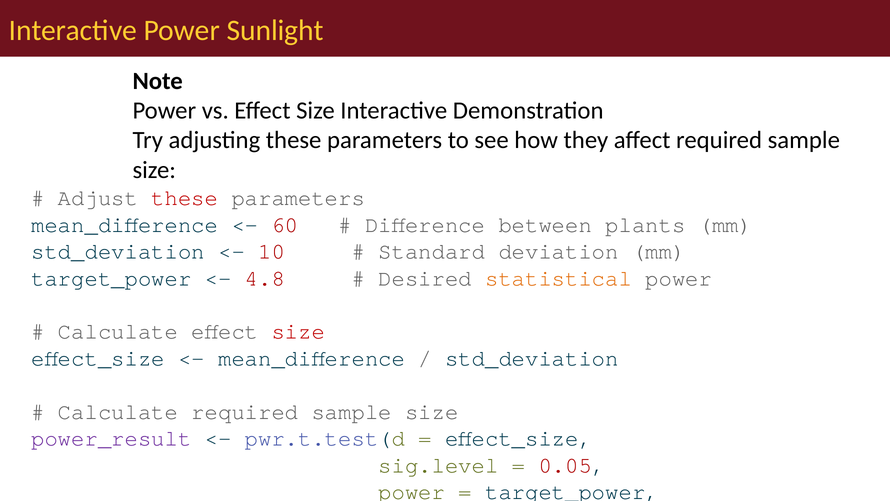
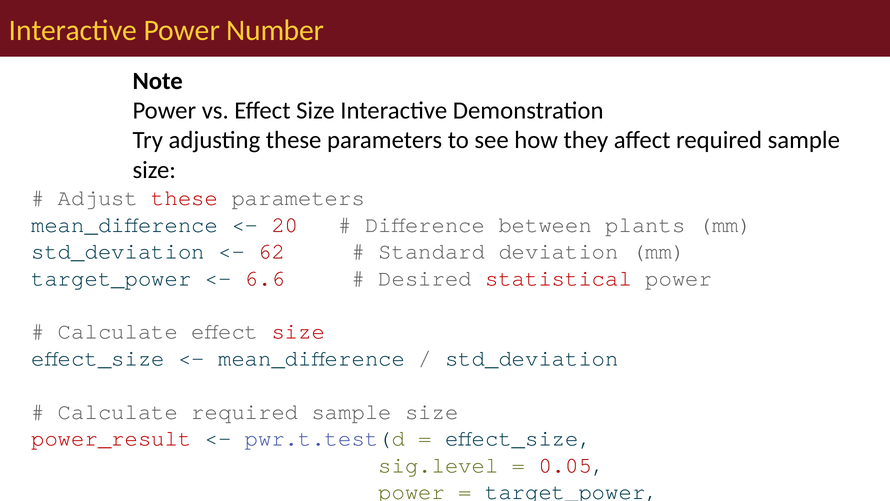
Sunlight: Sunlight -> Number (275, 30)
60: 60 -> 20 (285, 225)
10: 10 -> 62 (272, 251)
4.8: 4.8 -> 6.6 (265, 278)
statistical colour: orange -> red (559, 278)
power_result colour: purple -> red (111, 438)
